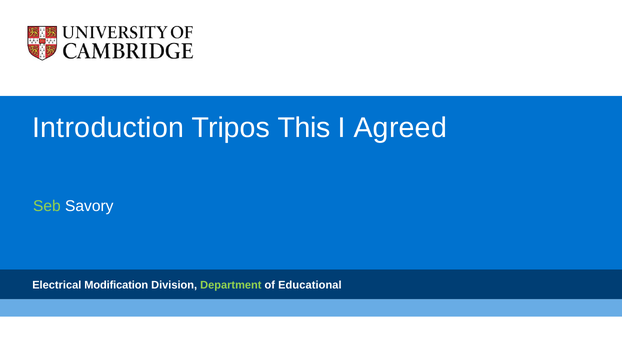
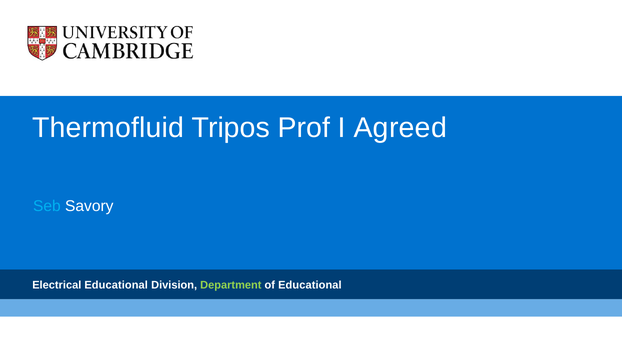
Introduction: Introduction -> Thermofluid (108, 128)
This: This -> Prof (304, 128)
Seb colour: light green -> light blue (47, 206)
Electrical Modification: Modification -> Educational (116, 285)
